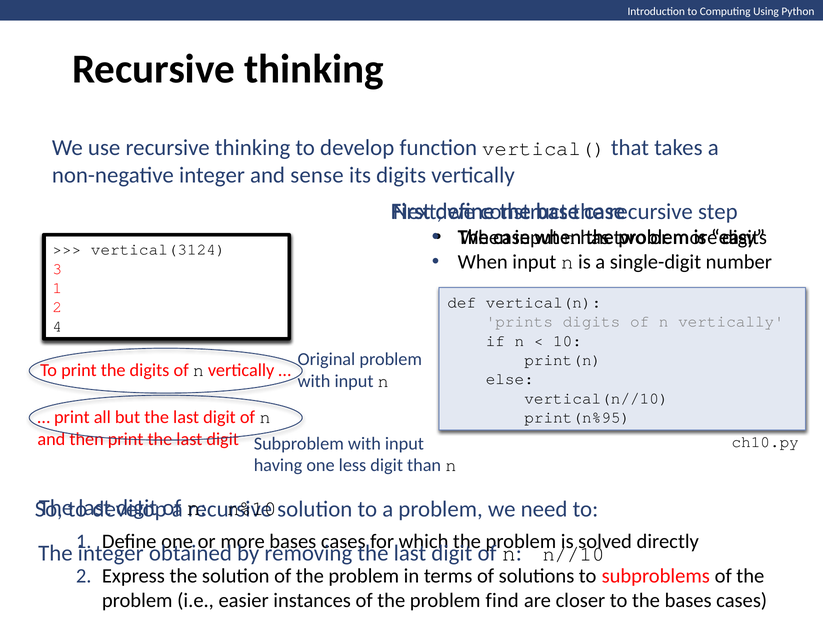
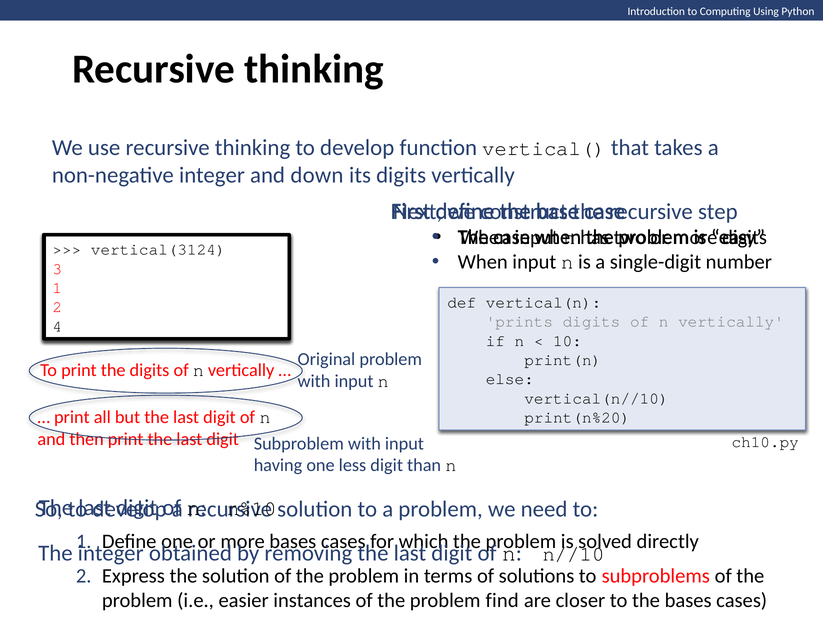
sense: sense -> down (317, 175)
print(n%95: print(n%95 -> print(n%20 (577, 418)
